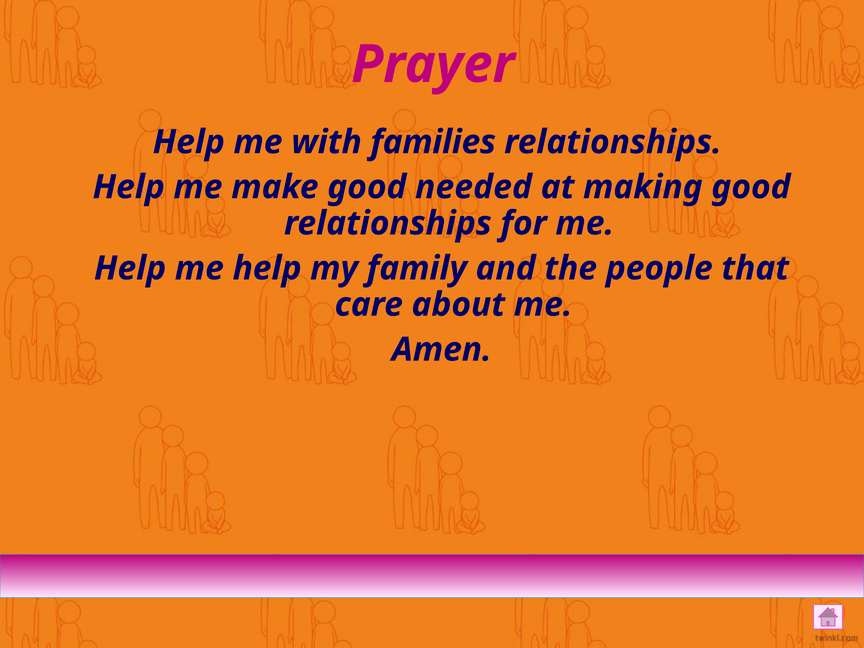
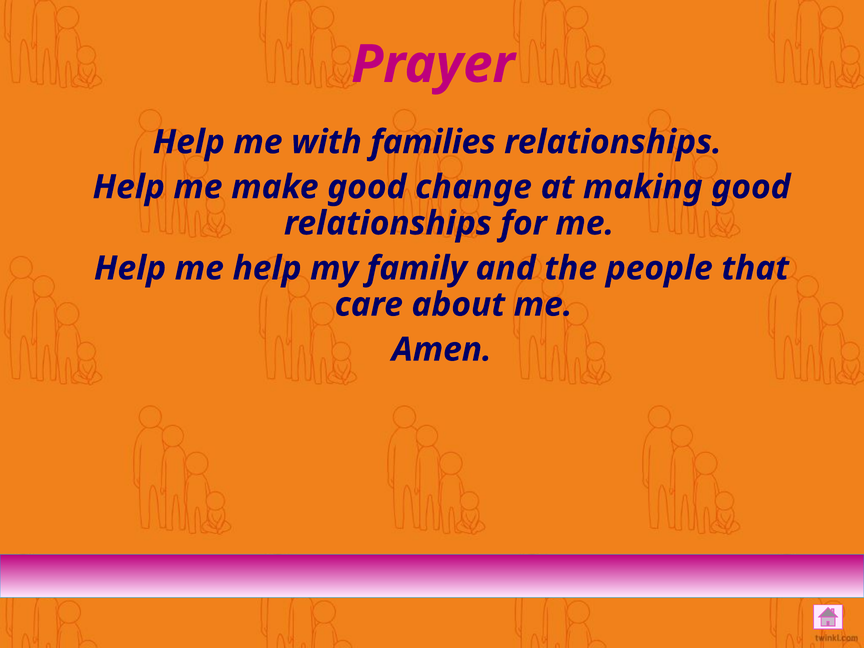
needed: needed -> change (473, 187)
